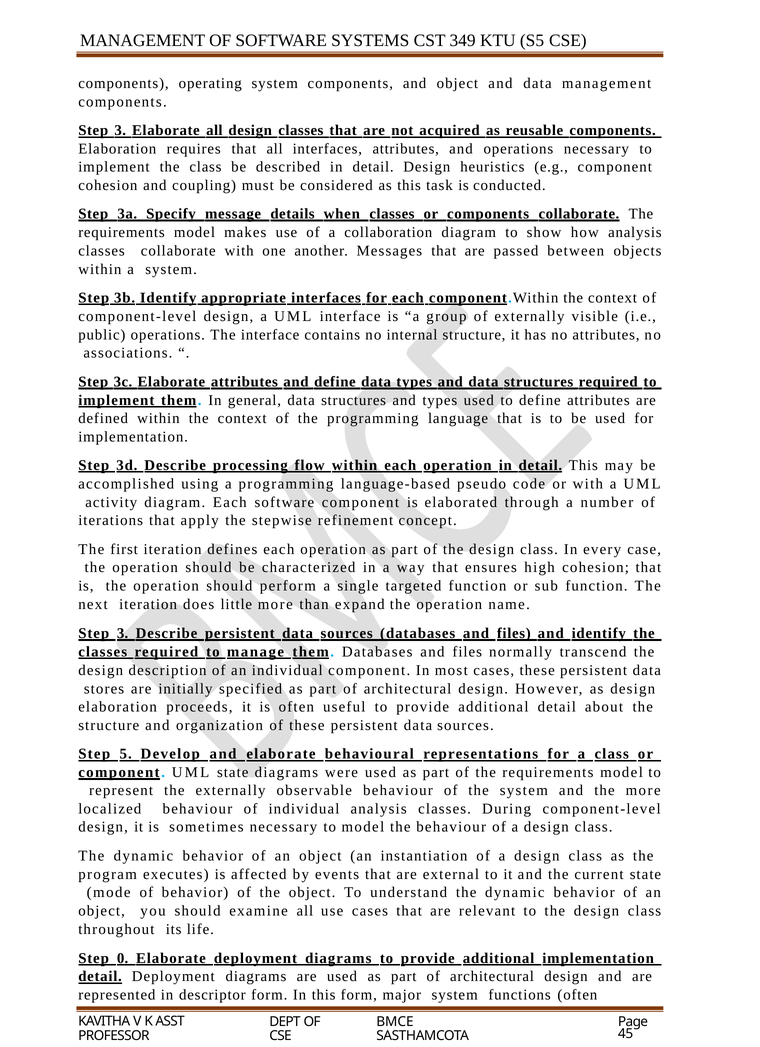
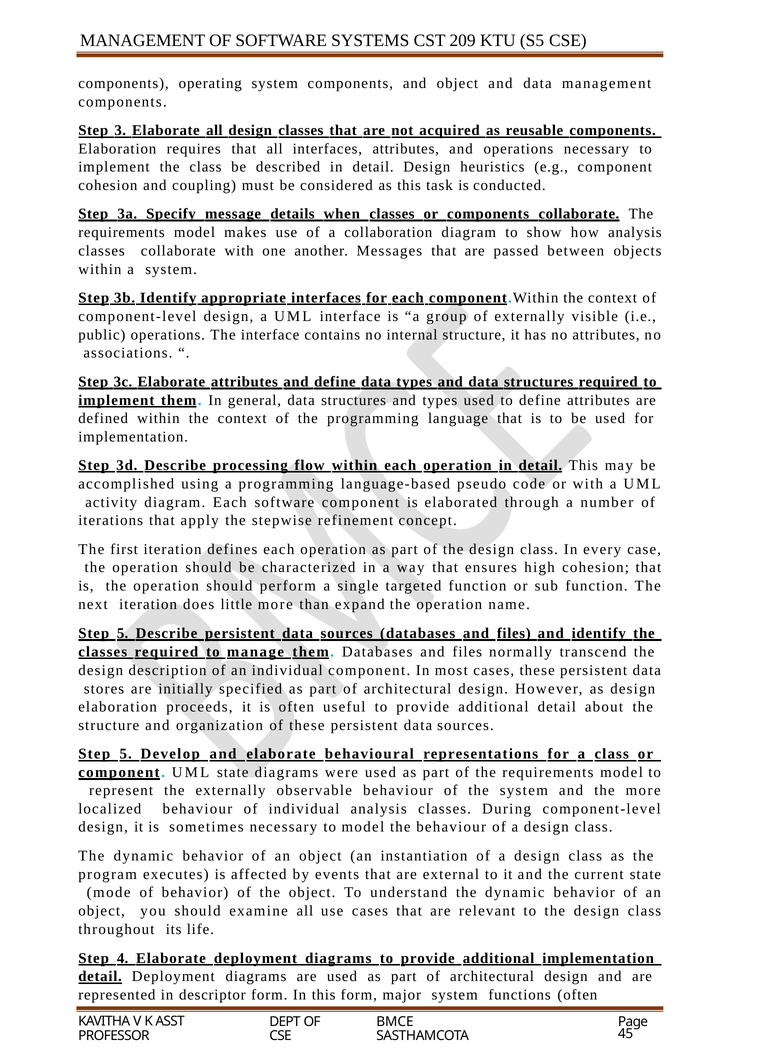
349: 349 -> 209 (463, 40)
3: 3 -> 5 (123, 633)
0: 0 -> 4 (123, 958)
